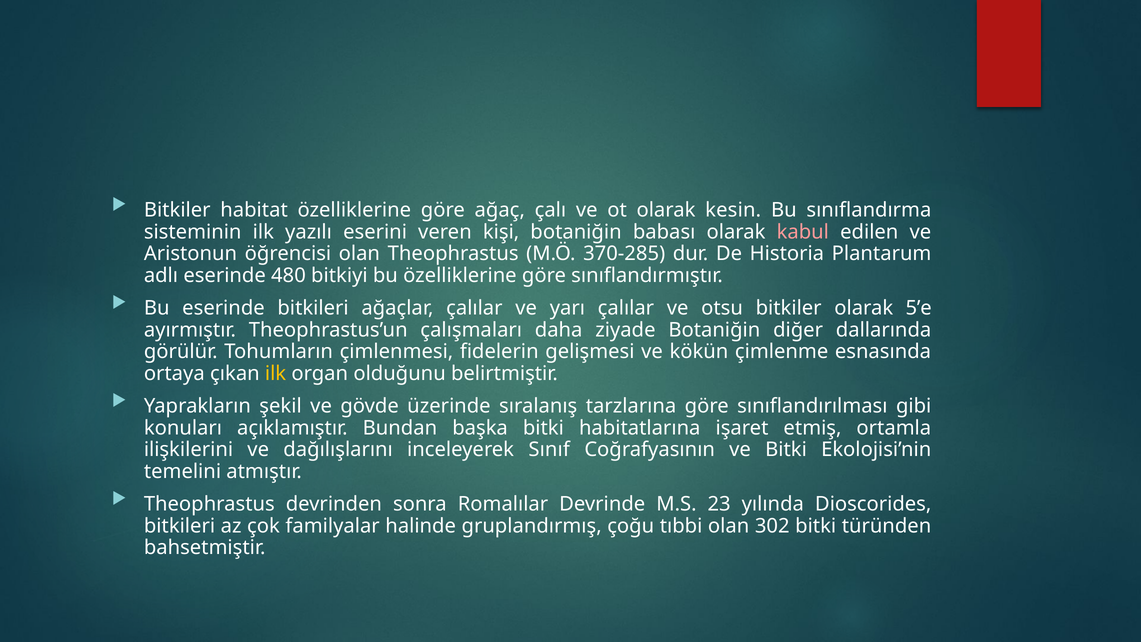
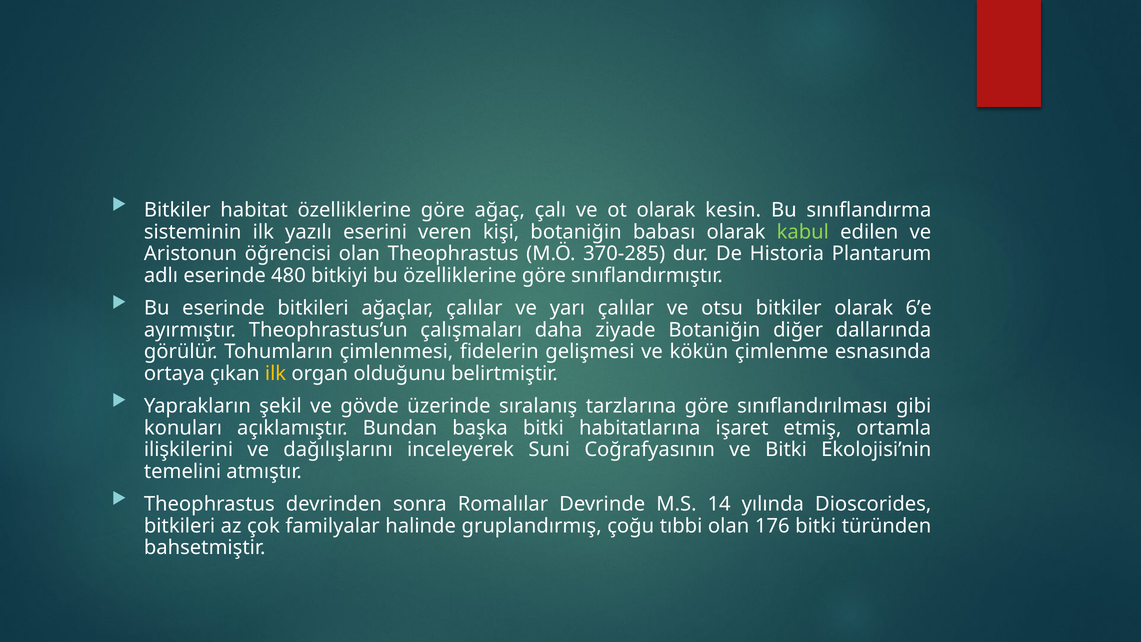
kabul colour: pink -> light green (803, 232)
5’e: 5’e -> 6’e (919, 308)
Sınıf: Sınıf -> Suni (549, 450)
23: 23 -> 14 (719, 504)
302: 302 -> 176 (772, 526)
